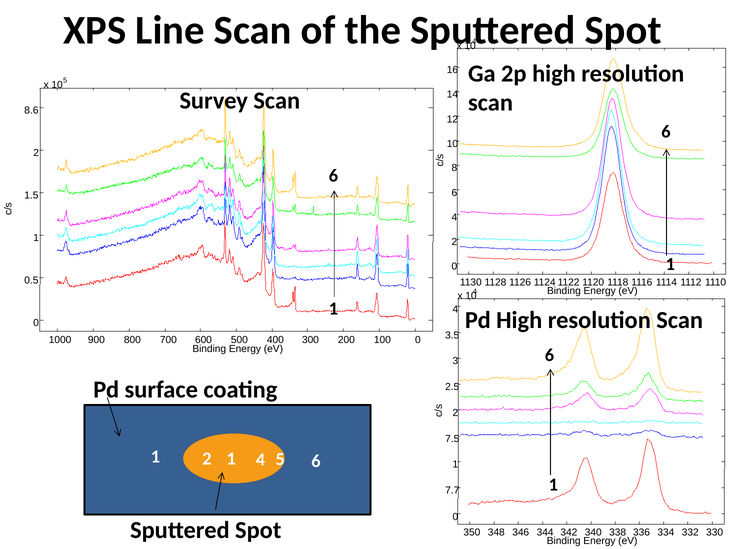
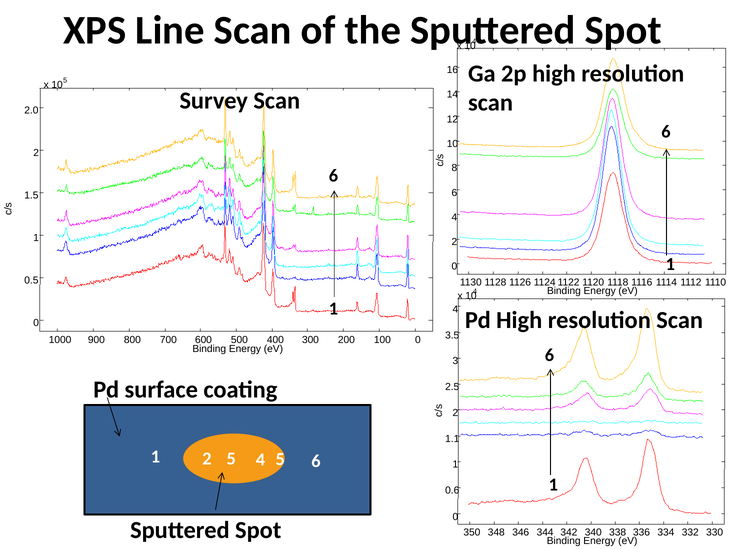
8.6: 8.6 -> 2.0 (31, 110)
7.5: 7.5 -> 1.1 (452, 439)
2 1: 1 -> 5 (231, 458)
7.7: 7.7 -> 0.6 (452, 491)
